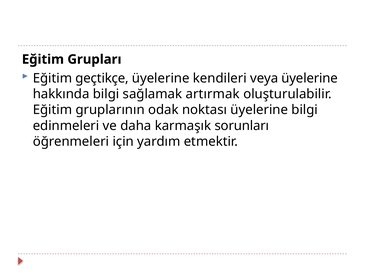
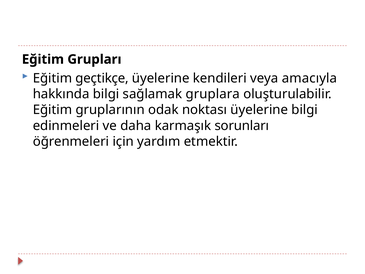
veya üyelerine: üyelerine -> amacıyla (309, 78)
artırmak: artırmak -> gruplara (213, 94)
